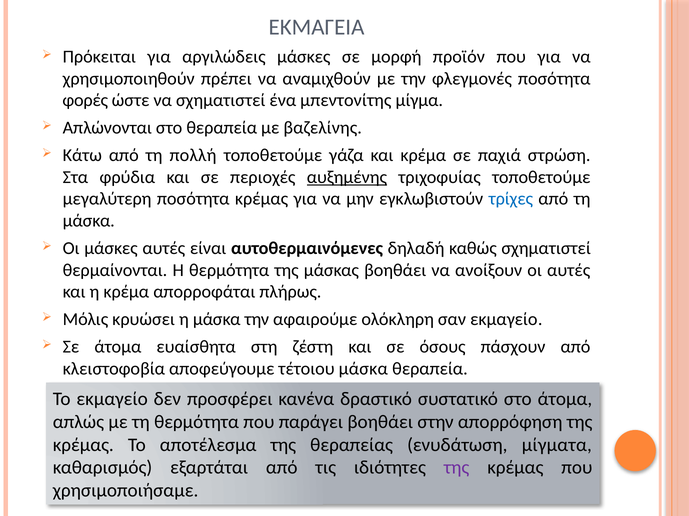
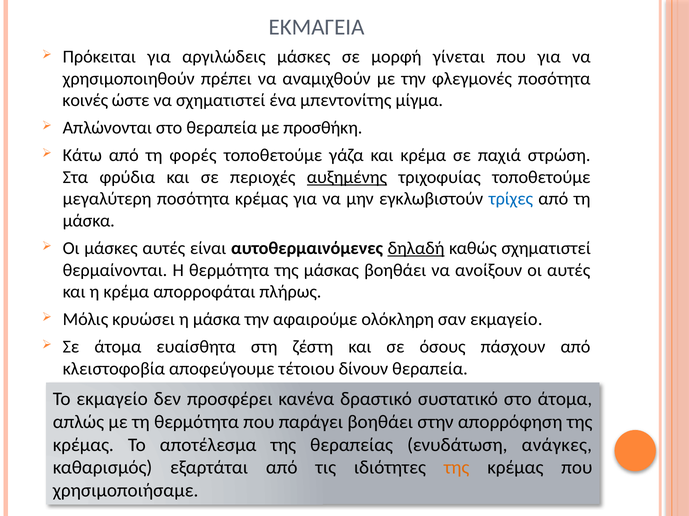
προϊόν: προϊόν -> γίνεται (459, 57)
φορές: φορές -> κοινές (85, 101)
βαζελίνης: βαζελίνης -> προσθήκη (323, 128)
πολλή: πολλή -> φορές (193, 156)
δηλαδή underline: none -> present (416, 249)
μάσκα: μάσκα -> δίνουν (363, 369)
μίγματα: μίγματα -> ανάγκες (557, 445)
της colour: purple -> orange (457, 468)
